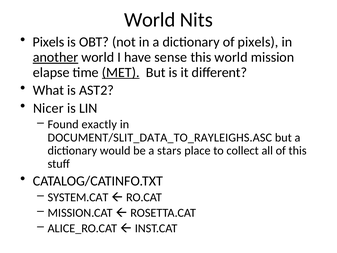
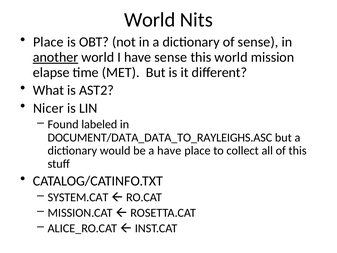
Pixels: Pixels -> Place (48, 42)
of pixels: pixels -> sense (258, 42)
MET underline: present -> none (121, 72)
exactly: exactly -> labeled (99, 124)
DOCUMENT/SLIT_DATA_TO_RAYLEIGHS.ASC: DOCUMENT/SLIT_DATA_TO_RAYLEIGHS.ASC -> DOCUMENT/DATA_DATA_TO_RAYLEIGHS.ASC (160, 137)
a stars: stars -> have (169, 151)
